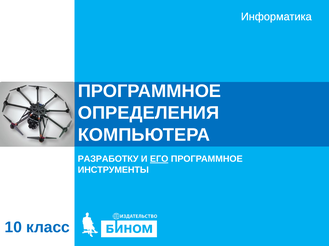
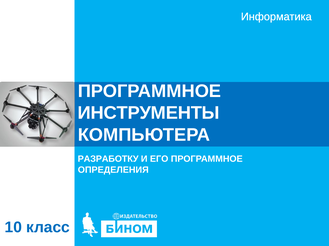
ОПРЕДЕЛЕНИЯ: ОПРЕДЕЛЕНИЯ -> ИНСТРУМЕНТЫ (149, 113)
ЕГО underline: present -> none (159, 159)
ИНСТРУМЕНТЫ: ИНСТРУМЕНТЫ -> ОПРЕДЕЛЕНИЯ (113, 170)
